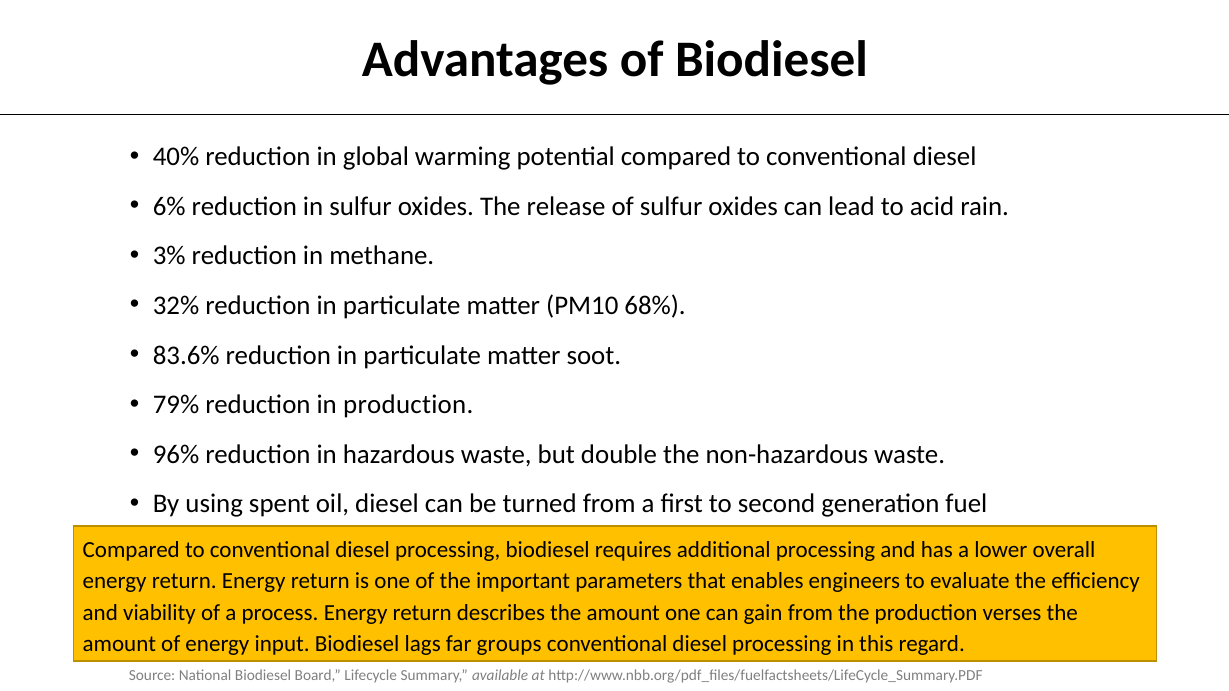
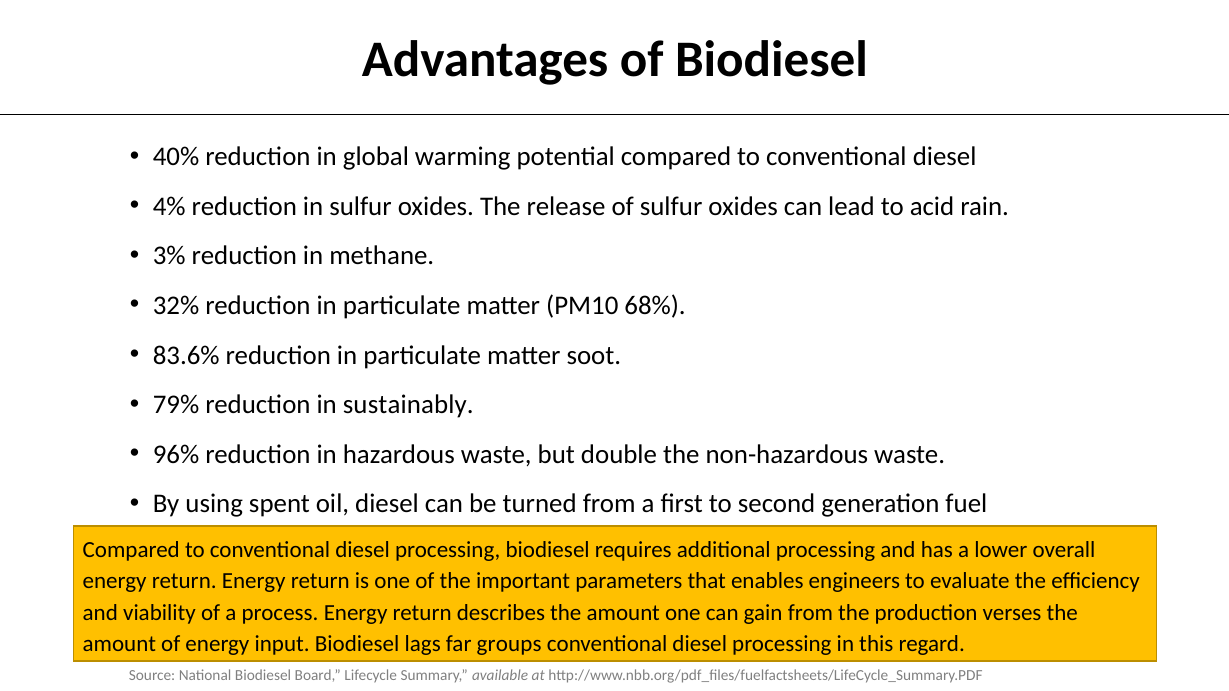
6%: 6% -> 4% (169, 207)
in production: production -> sustainably (408, 405)
